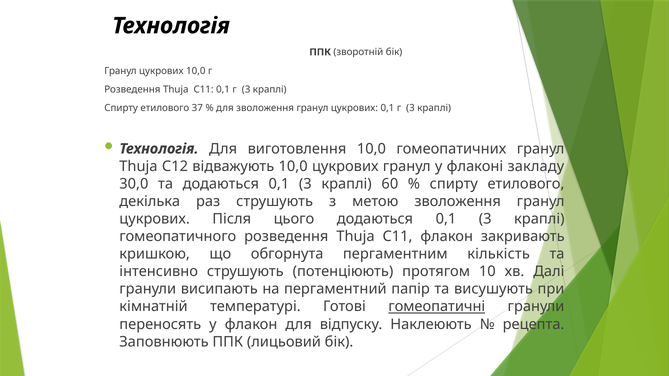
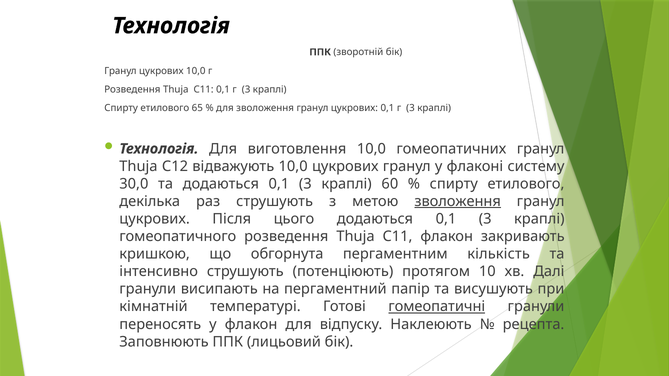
37: 37 -> 65 (197, 108)
закладу: закладу -> систему (536, 166)
зволоження underline: none -> present (458, 202)
